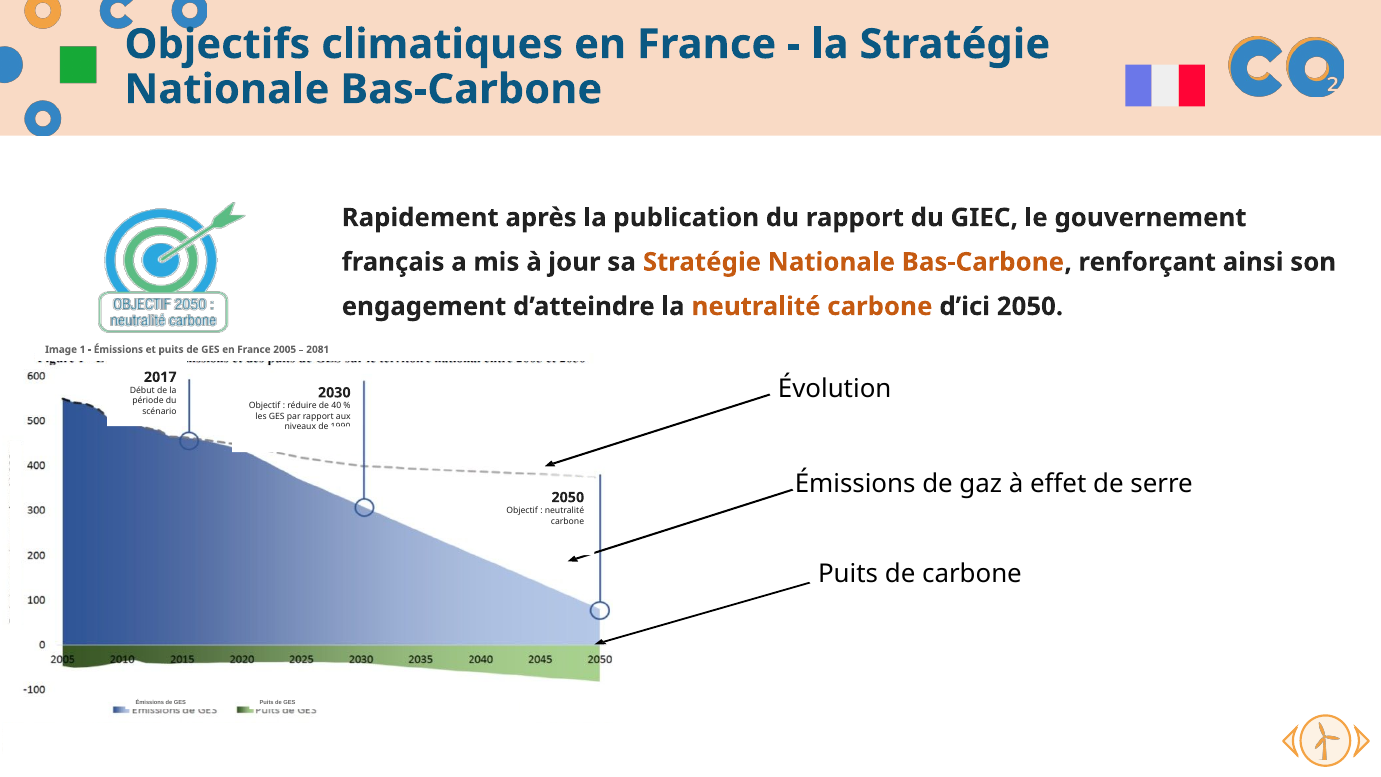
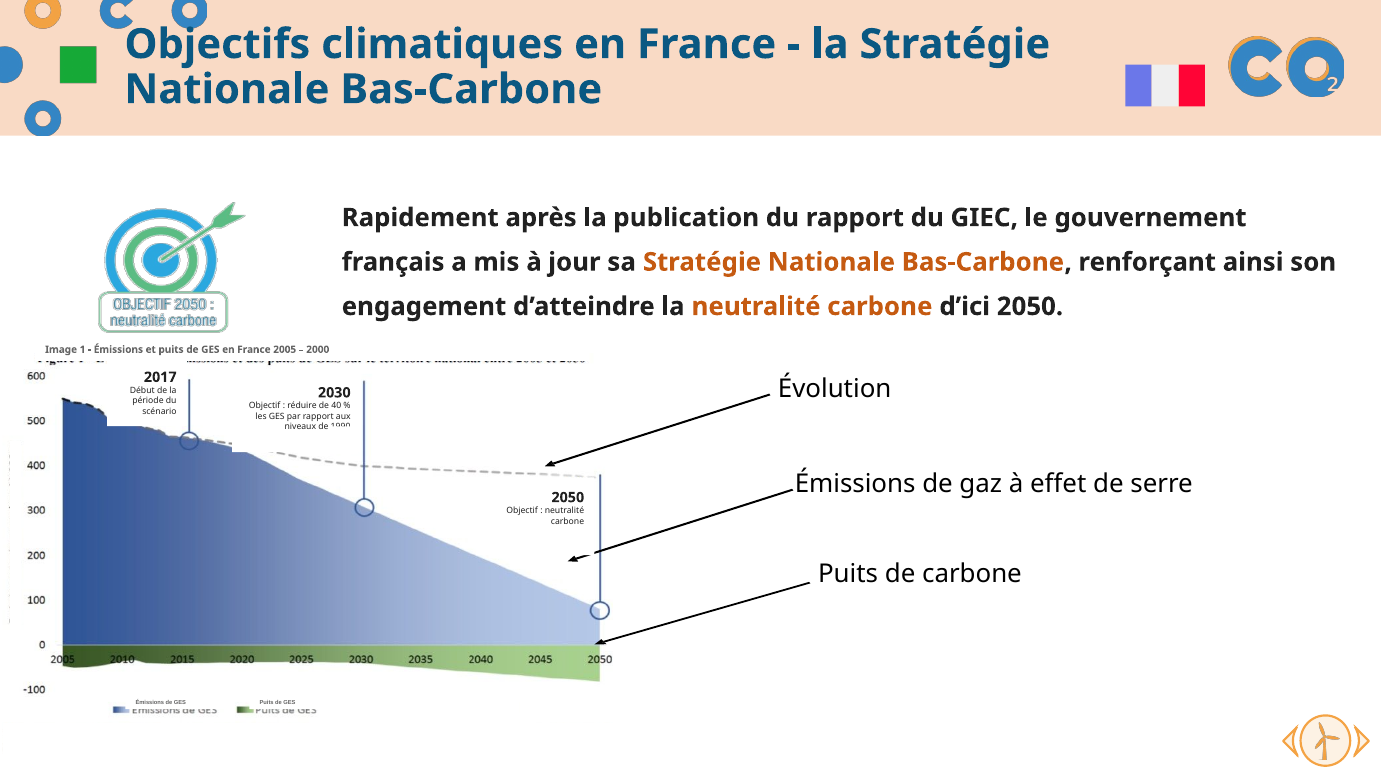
2081: 2081 -> 2000 (318, 349)
